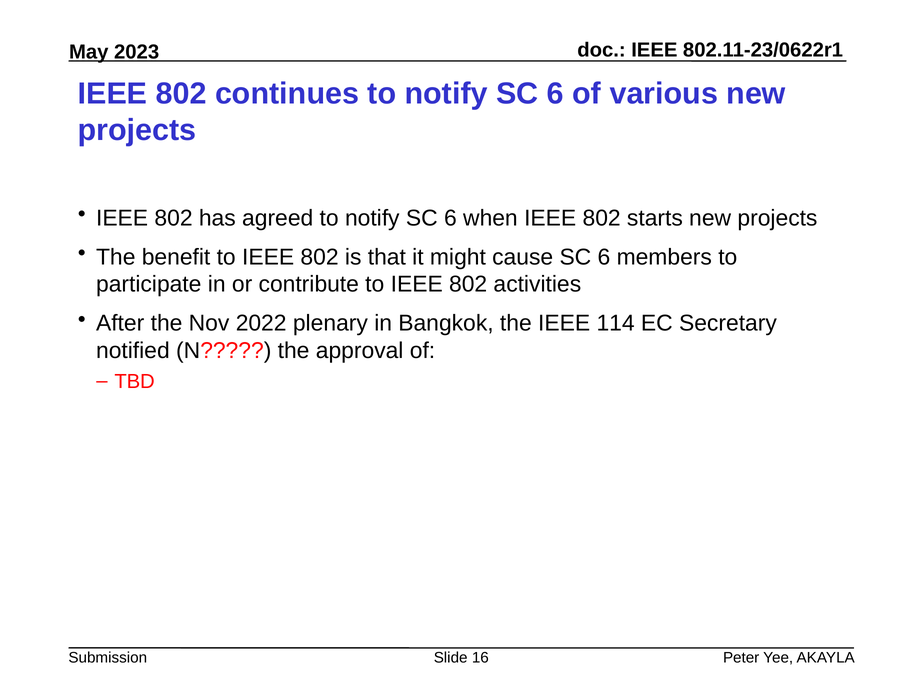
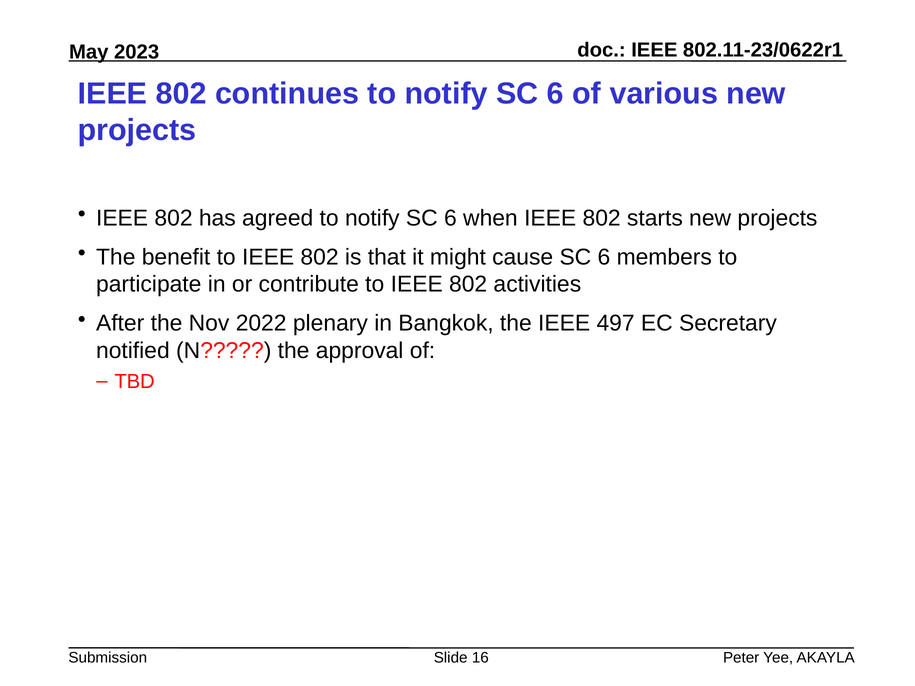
114: 114 -> 497 (616, 323)
